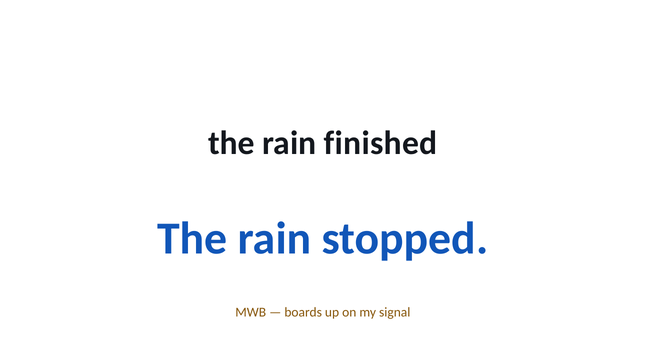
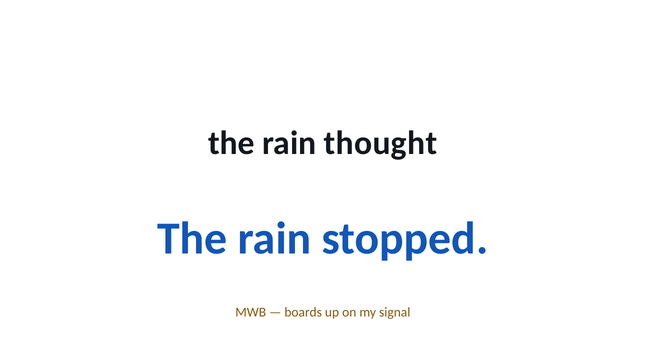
finished: finished -> thought (381, 143)
